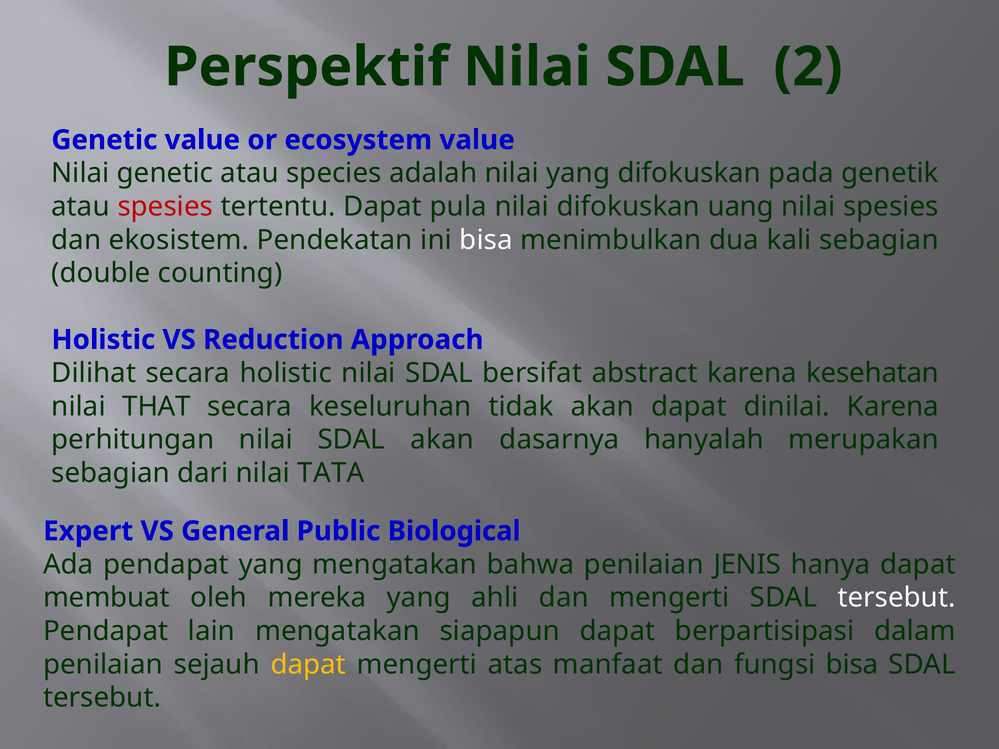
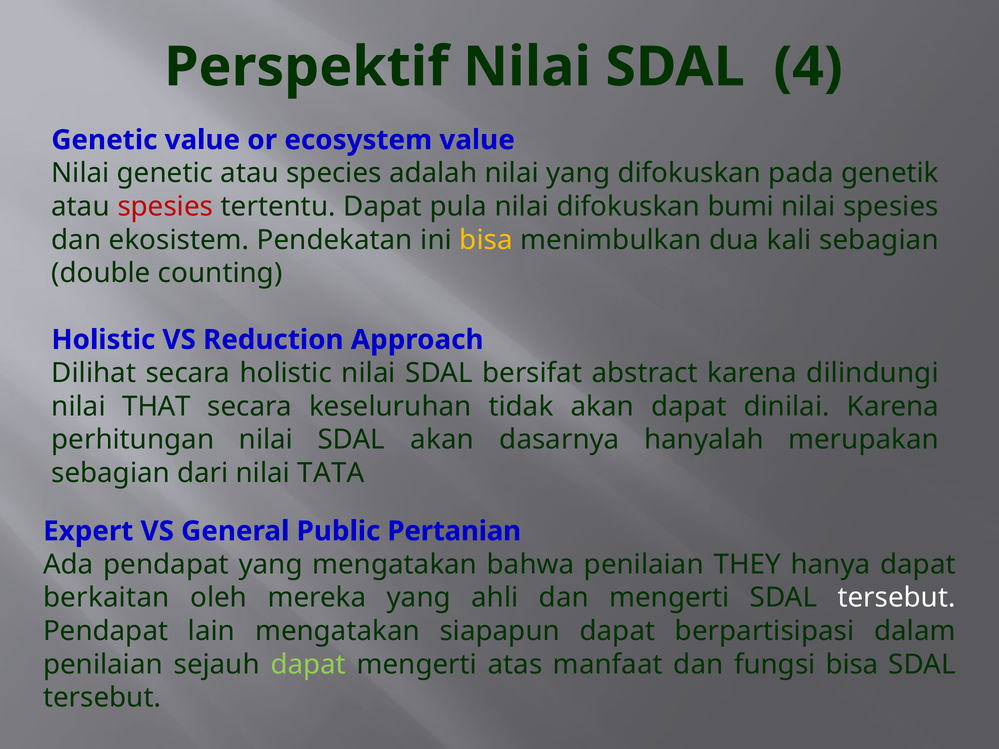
2: 2 -> 4 (808, 67)
uang: uang -> bumi (741, 207)
bisa colour: white -> yellow (486, 240)
kesehatan: kesehatan -> dilindungi (873, 373)
Biological: Biological -> Pertanian (454, 531)
JENIS: JENIS -> THEY (747, 565)
membuat: membuat -> berkaitan (106, 598)
dapat colour: yellow -> light green (308, 665)
